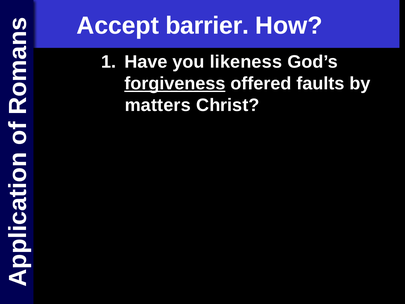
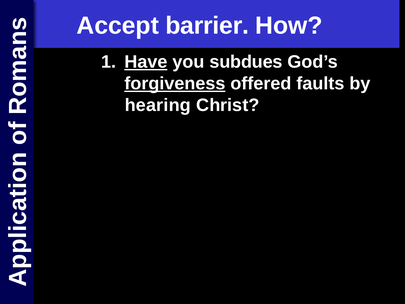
Have underline: none -> present (146, 62)
likeness: likeness -> subdues (246, 62)
matters: matters -> hearing (158, 105)
